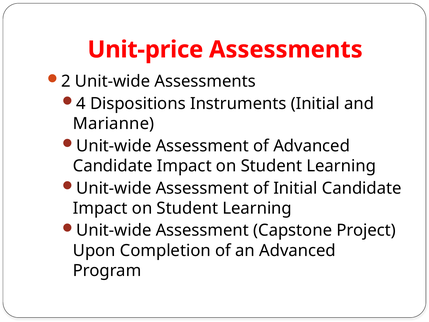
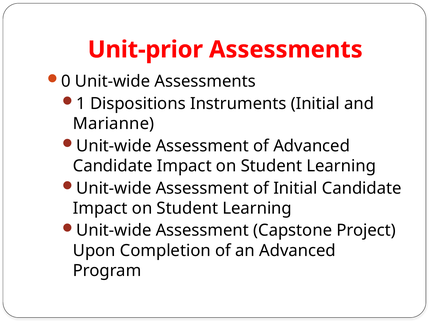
Unit-price: Unit-price -> Unit-prior (145, 50)
2: 2 -> 0 (66, 81)
4: 4 -> 1 (81, 103)
